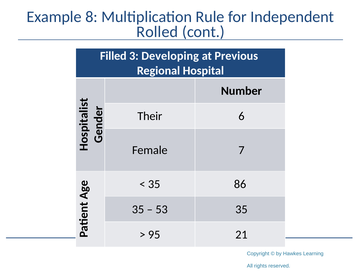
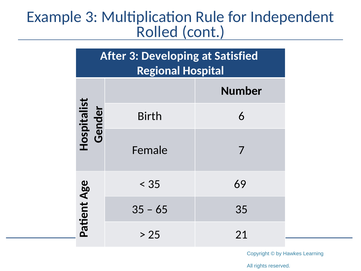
Example 8: 8 -> 3 (92, 17)
Filled: Filled -> After (113, 56)
Previous: Previous -> Satisfied (236, 56)
Their: Their -> Birth (150, 116)
86: 86 -> 69 (240, 184)
53: 53 -> 65 (162, 209)
95: 95 -> 25 (154, 234)
